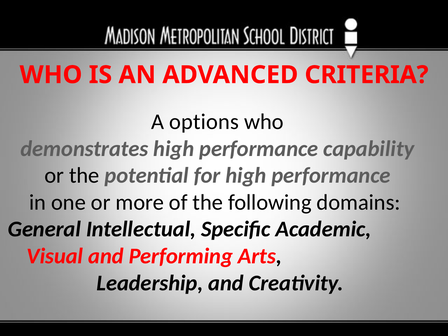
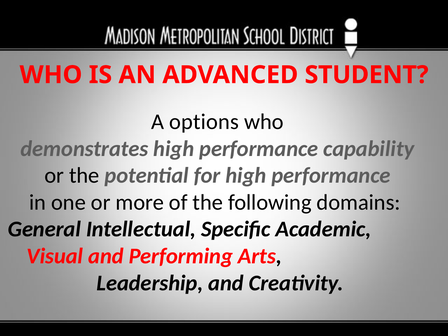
CRITERIA: CRITERIA -> STUDENT (367, 75)
